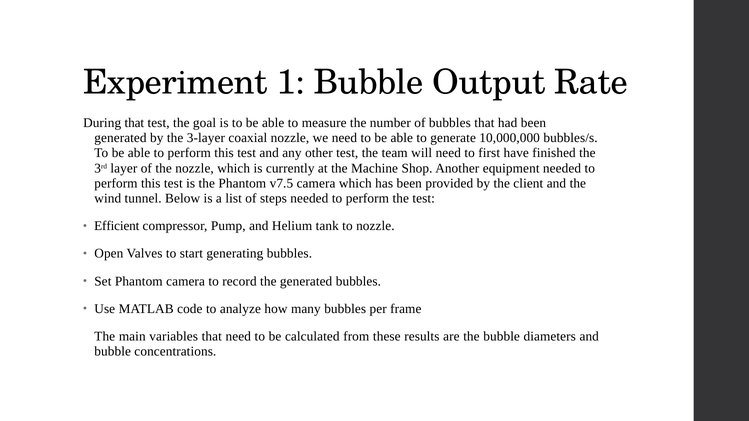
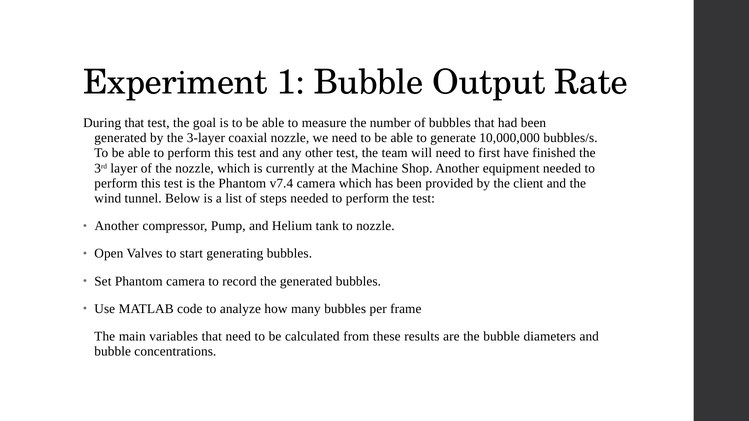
v7.5: v7.5 -> v7.4 (281, 183)
Efficient: Efficient -> Another (117, 226)
